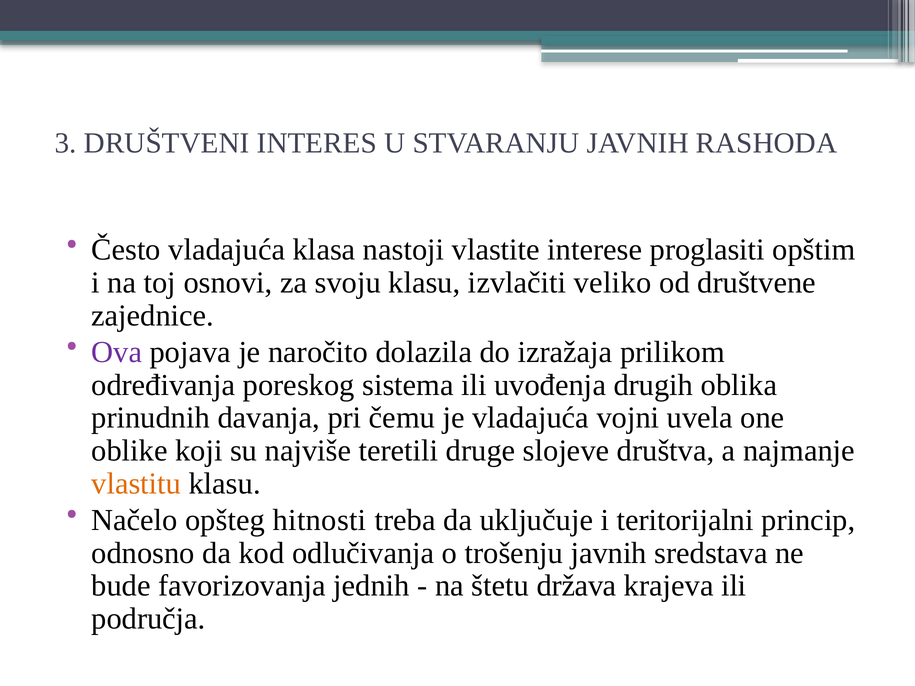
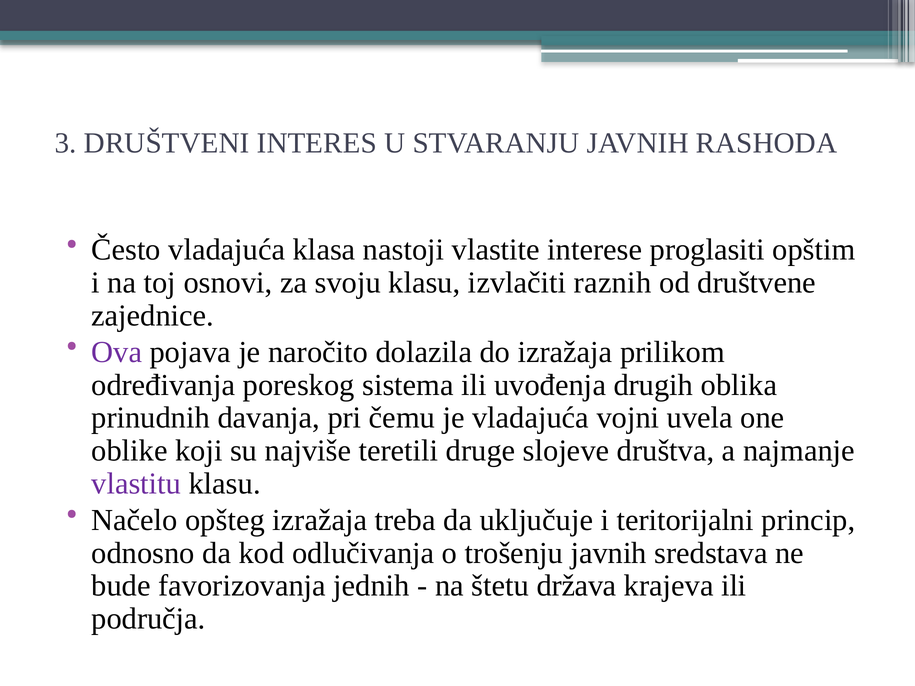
veliko: veliko -> raznih (613, 283)
vlastitu colour: orange -> purple (136, 484)
opšteg hitnosti: hitnosti -> izražaja (320, 520)
